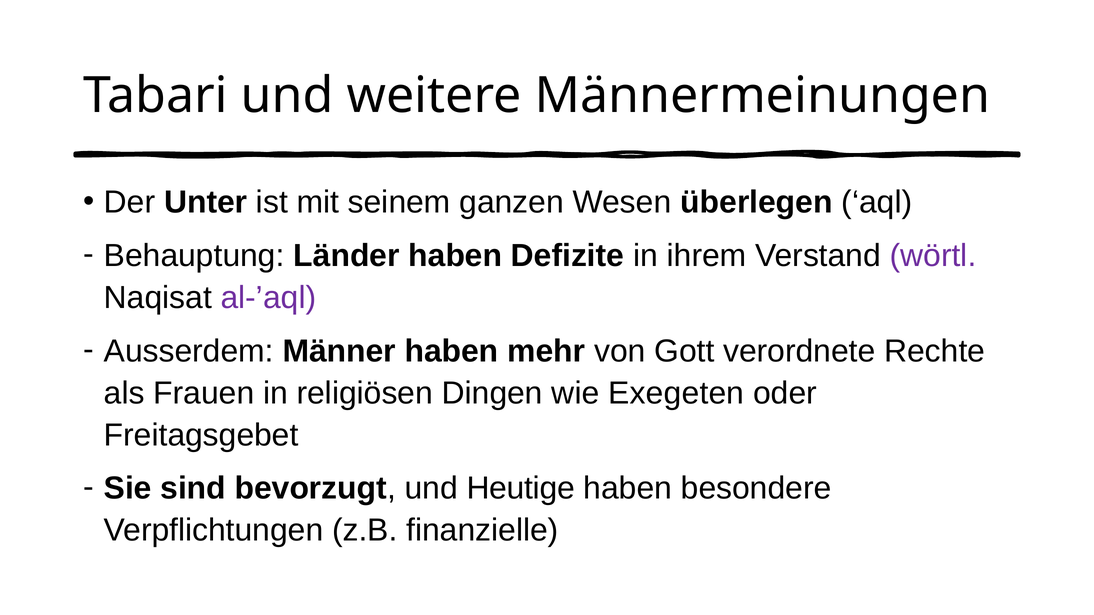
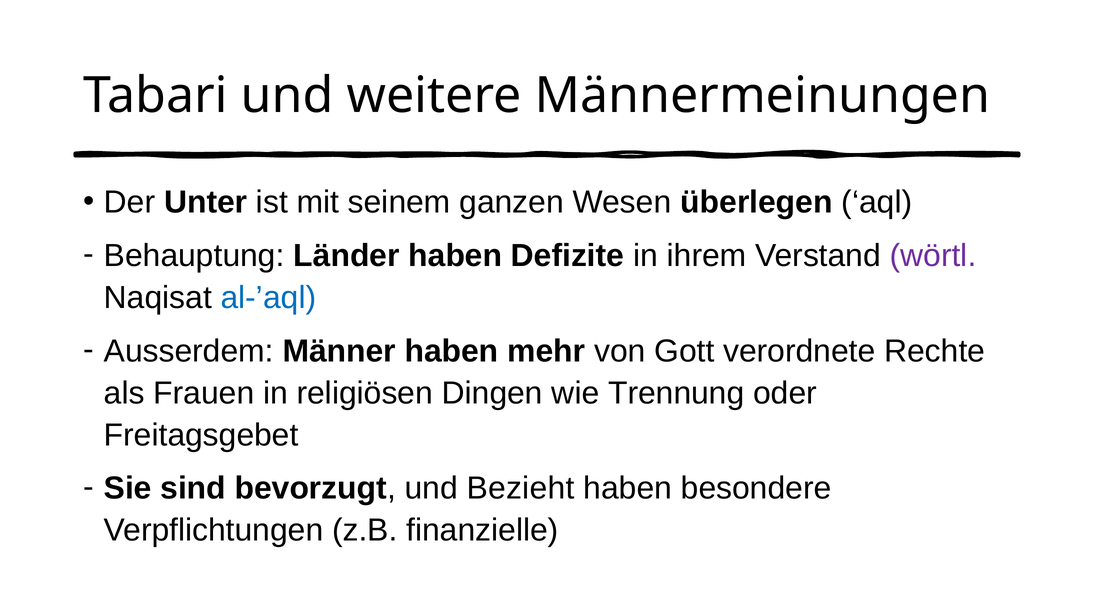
al-’aql colour: purple -> blue (268, 298)
Exegeten: Exegeten -> Trennung (676, 393)
Heutige: Heutige -> Bezieht (521, 489)
